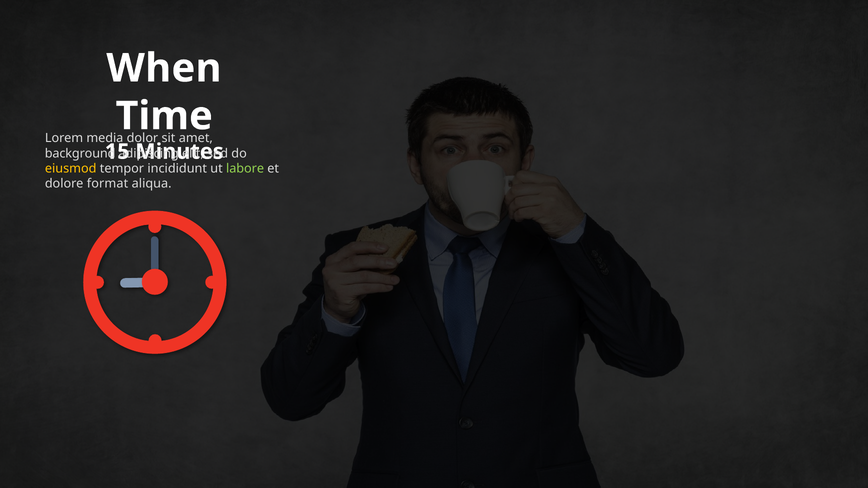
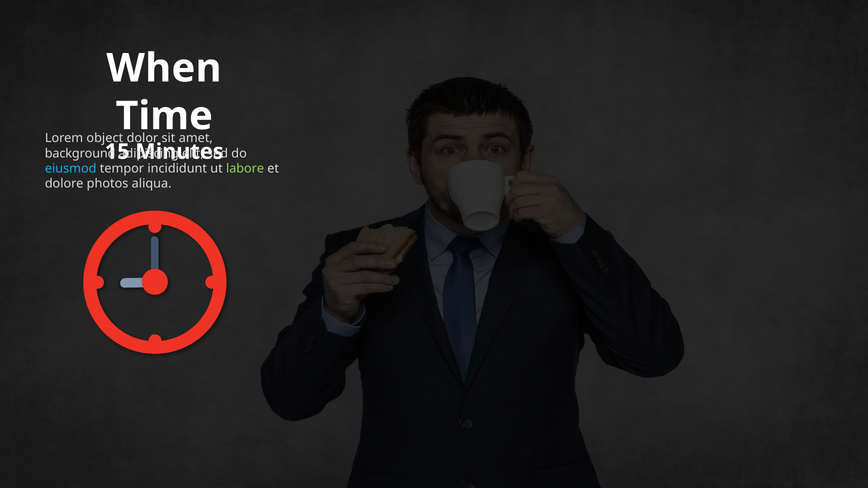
media: media -> object (105, 138)
eiusmod colour: yellow -> light blue (71, 169)
format: format -> photos (108, 184)
